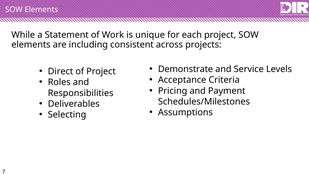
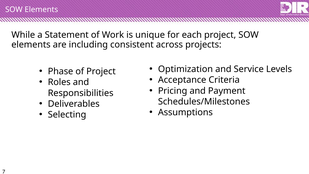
Demonstrate: Demonstrate -> Optimization (185, 69)
Direct: Direct -> Phase (61, 71)
